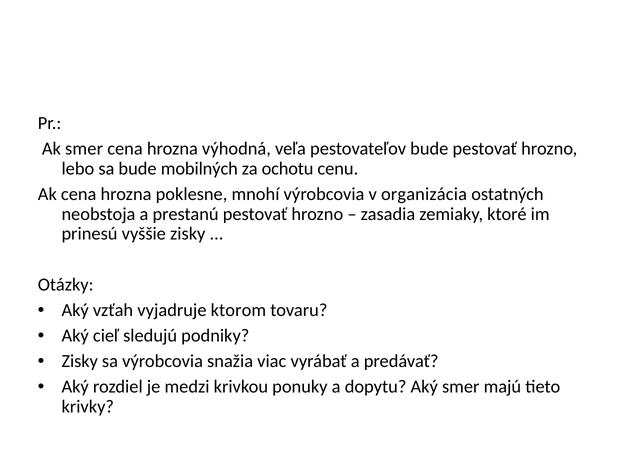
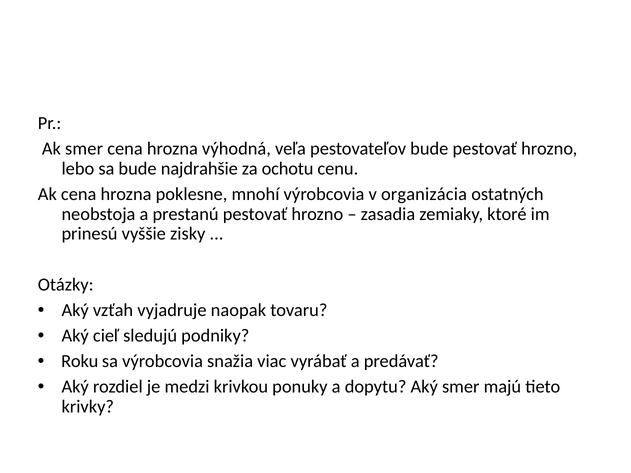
mobilných: mobilných -> najdrahšie (199, 169)
ktorom: ktorom -> naopak (238, 310)
Zisky: Zisky -> Roku (80, 361)
